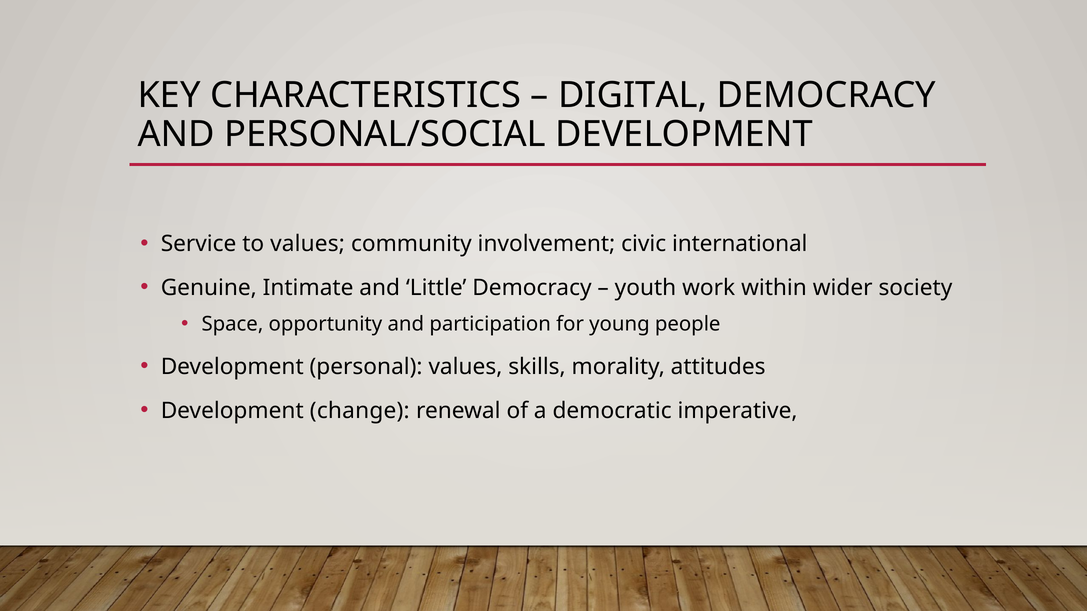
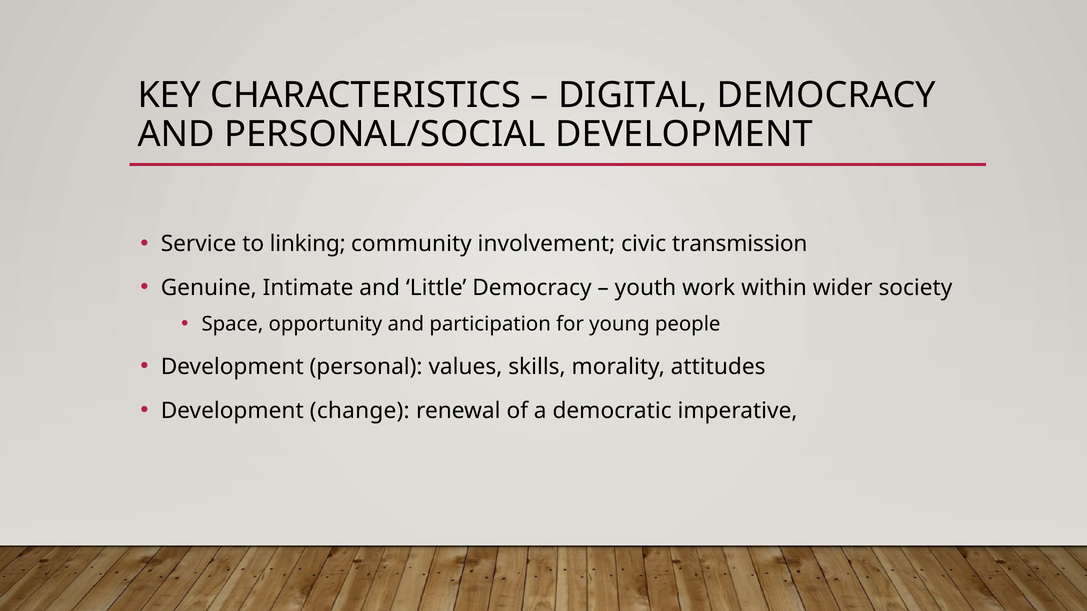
to values: values -> linking (308, 244)
international: international -> transmission (740, 244)
